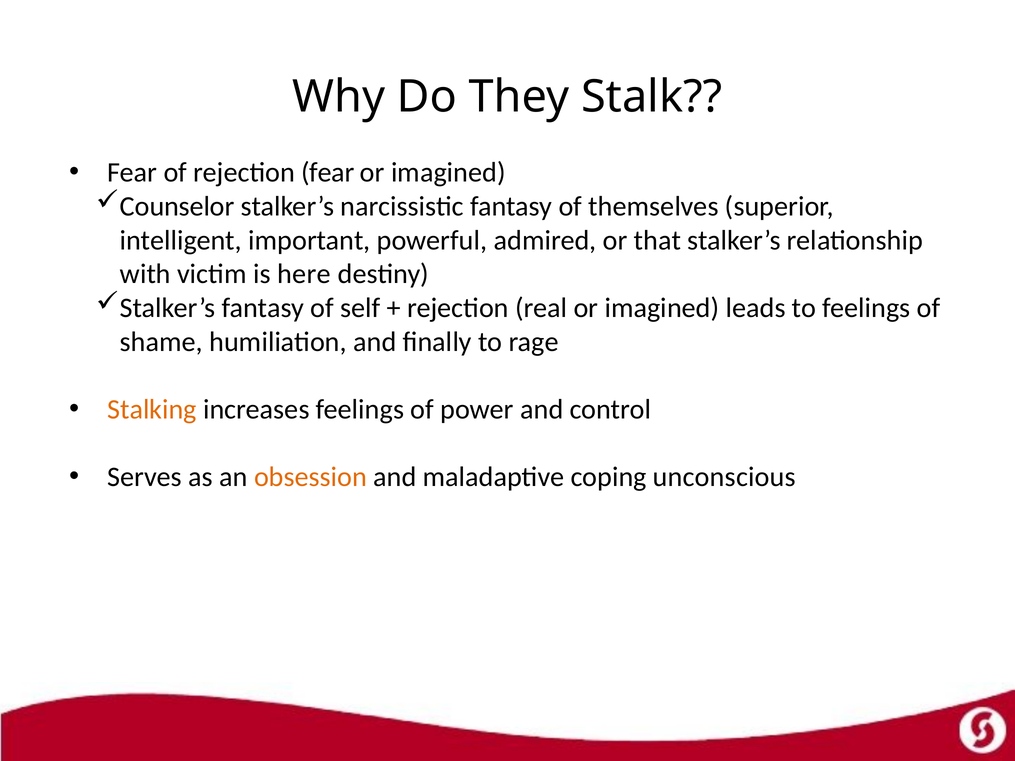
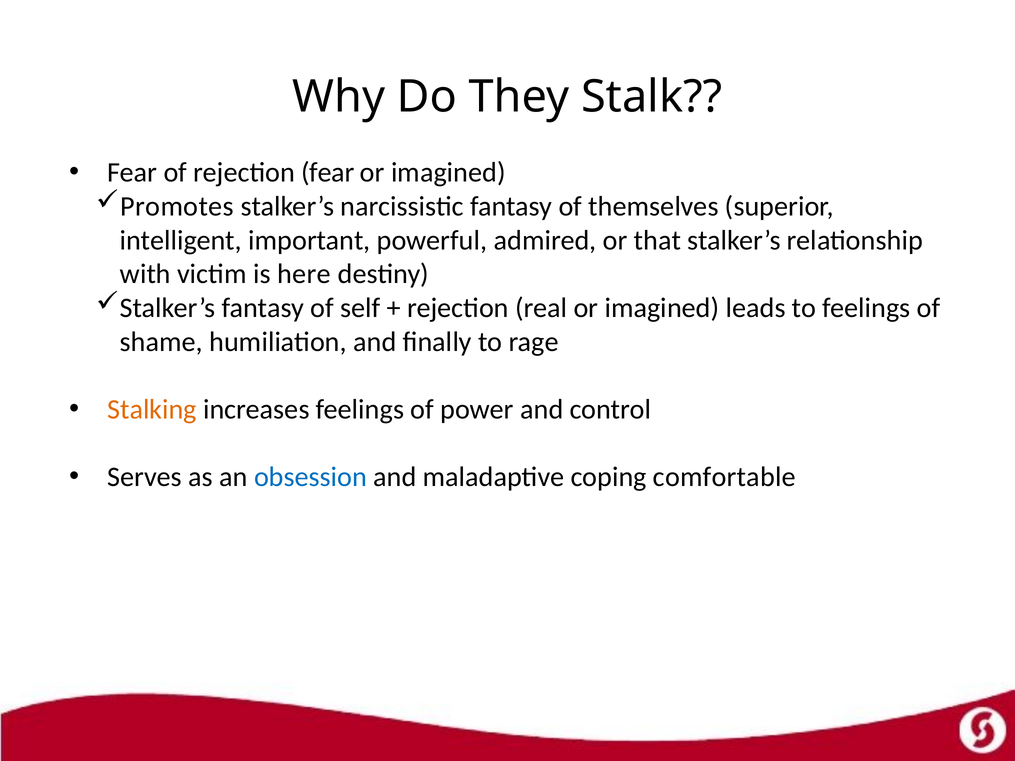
Counselor: Counselor -> Promotes (177, 206)
obsession colour: orange -> blue (310, 477)
unconscious: unconscious -> comfortable (724, 477)
